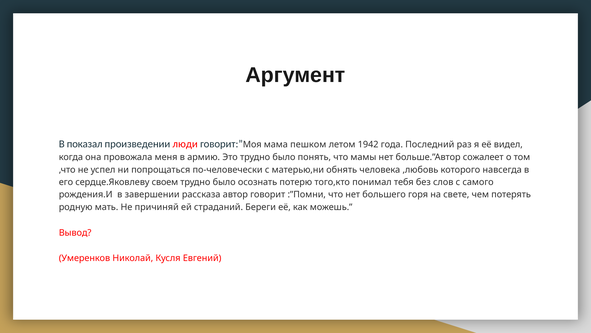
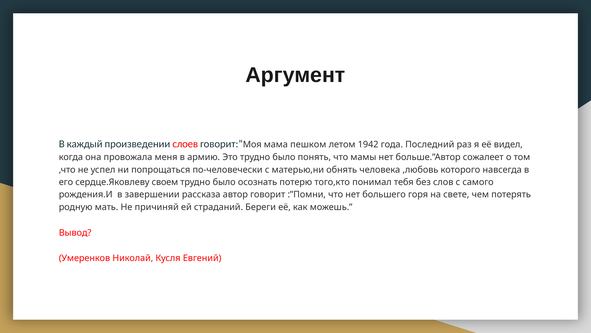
показал: показал -> каждый (85, 144)
люди: люди -> слоев (185, 144)
